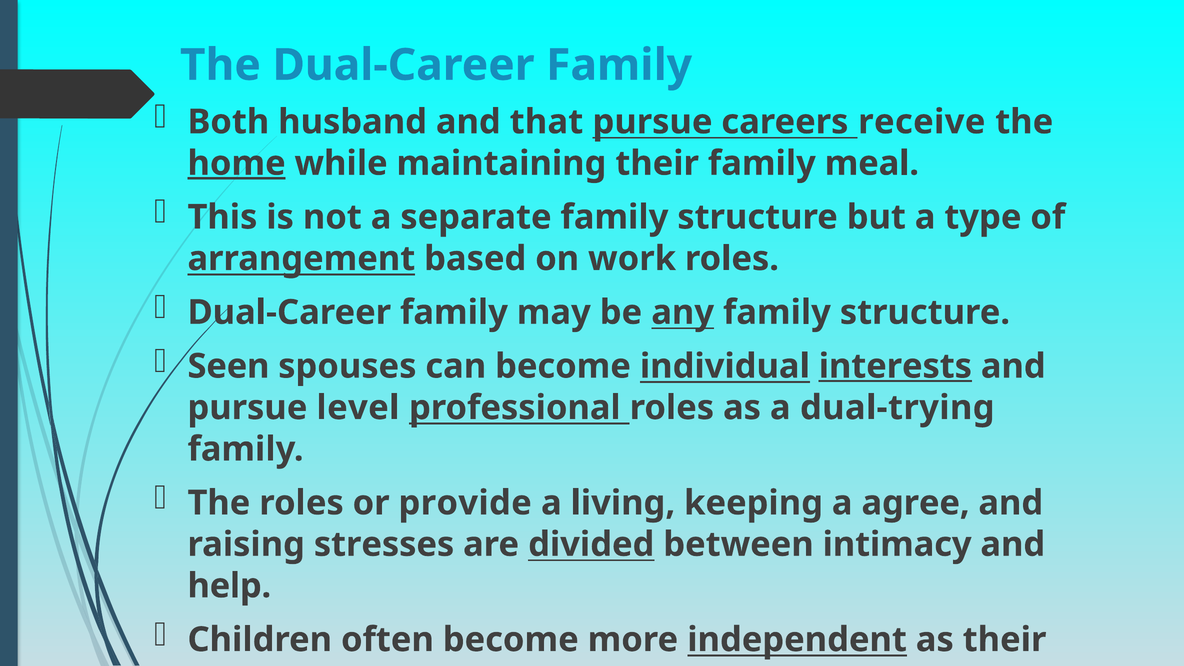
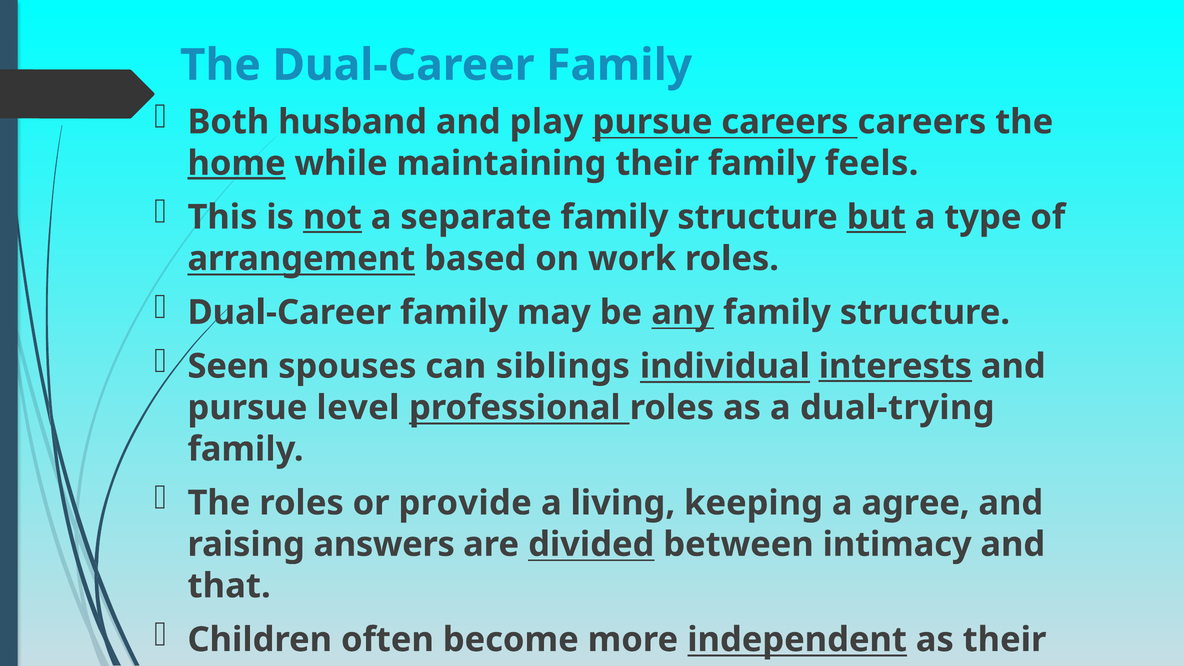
that: that -> play (546, 122)
careers receive: receive -> careers (922, 122)
meal: meal -> feels (872, 163)
not underline: none -> present (332, 217)
but underline: none -> present (876, 217)
can become: become -> siblings (563, 366)
stresses: stresses -> answers (384, 544)
help: help -> that (229, 586)
